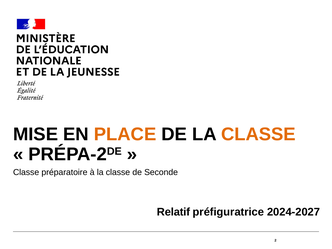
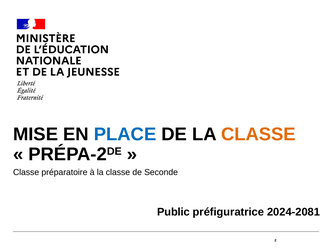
PLACE colour: orange -> blue (125, 134)
Relatif: Relatif -> Public (173, 212)
2024-2027: 2024-2027 -> 2024-2081 (294, 212)
